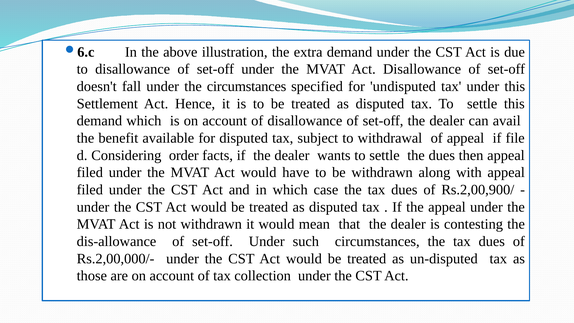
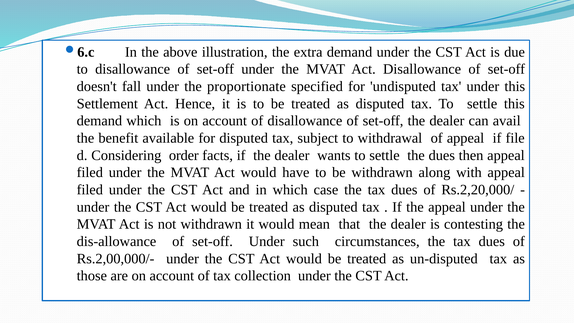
the circumstances: circumstances -> proportionate (246, 86)
Rs.2,00,900/: Rs.2,00,900/ -> Rs.2,20,000/ (478, 190)
